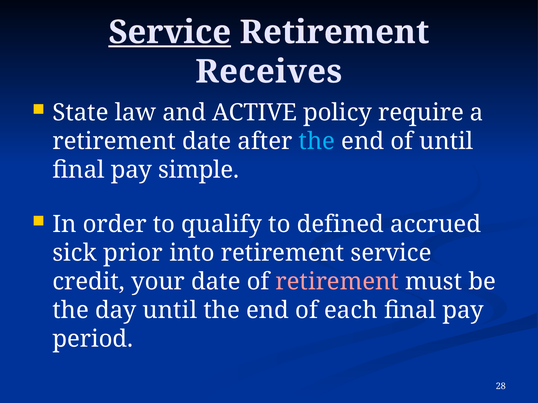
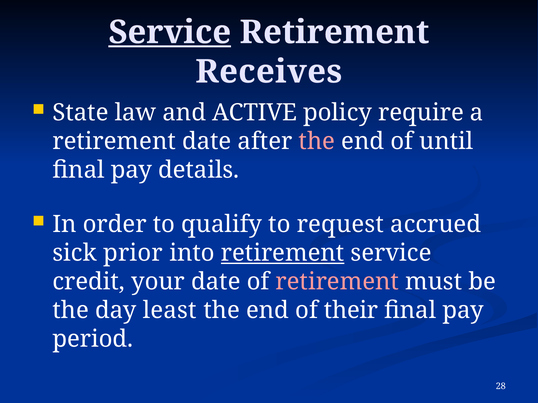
the colour: light blue -> pink (317, 142)
simple: simple -> details (199, 170)
defined: defined -> request (340, 225)
retirement underline: none -> present (283, 253)
day until: until -> least (170, 311)
each: each -> their (351, 311)
